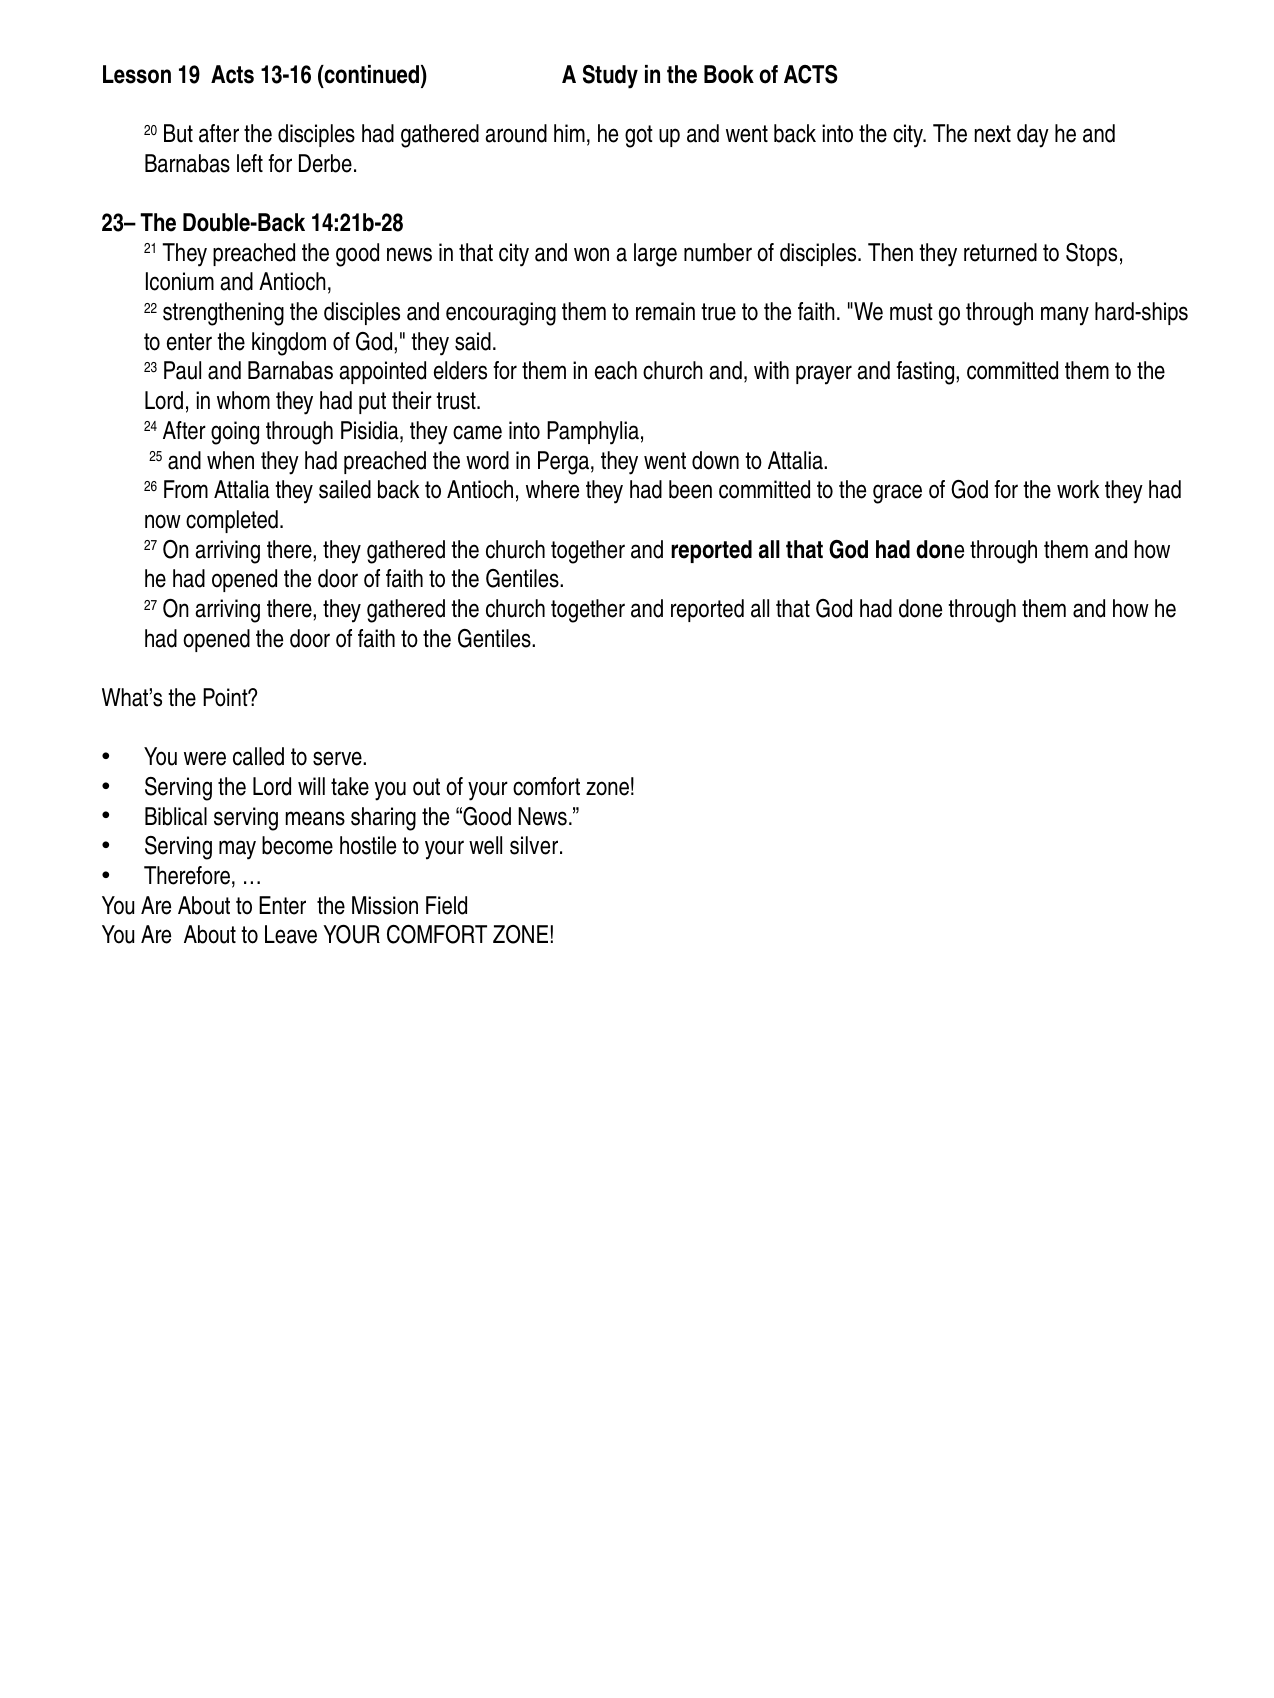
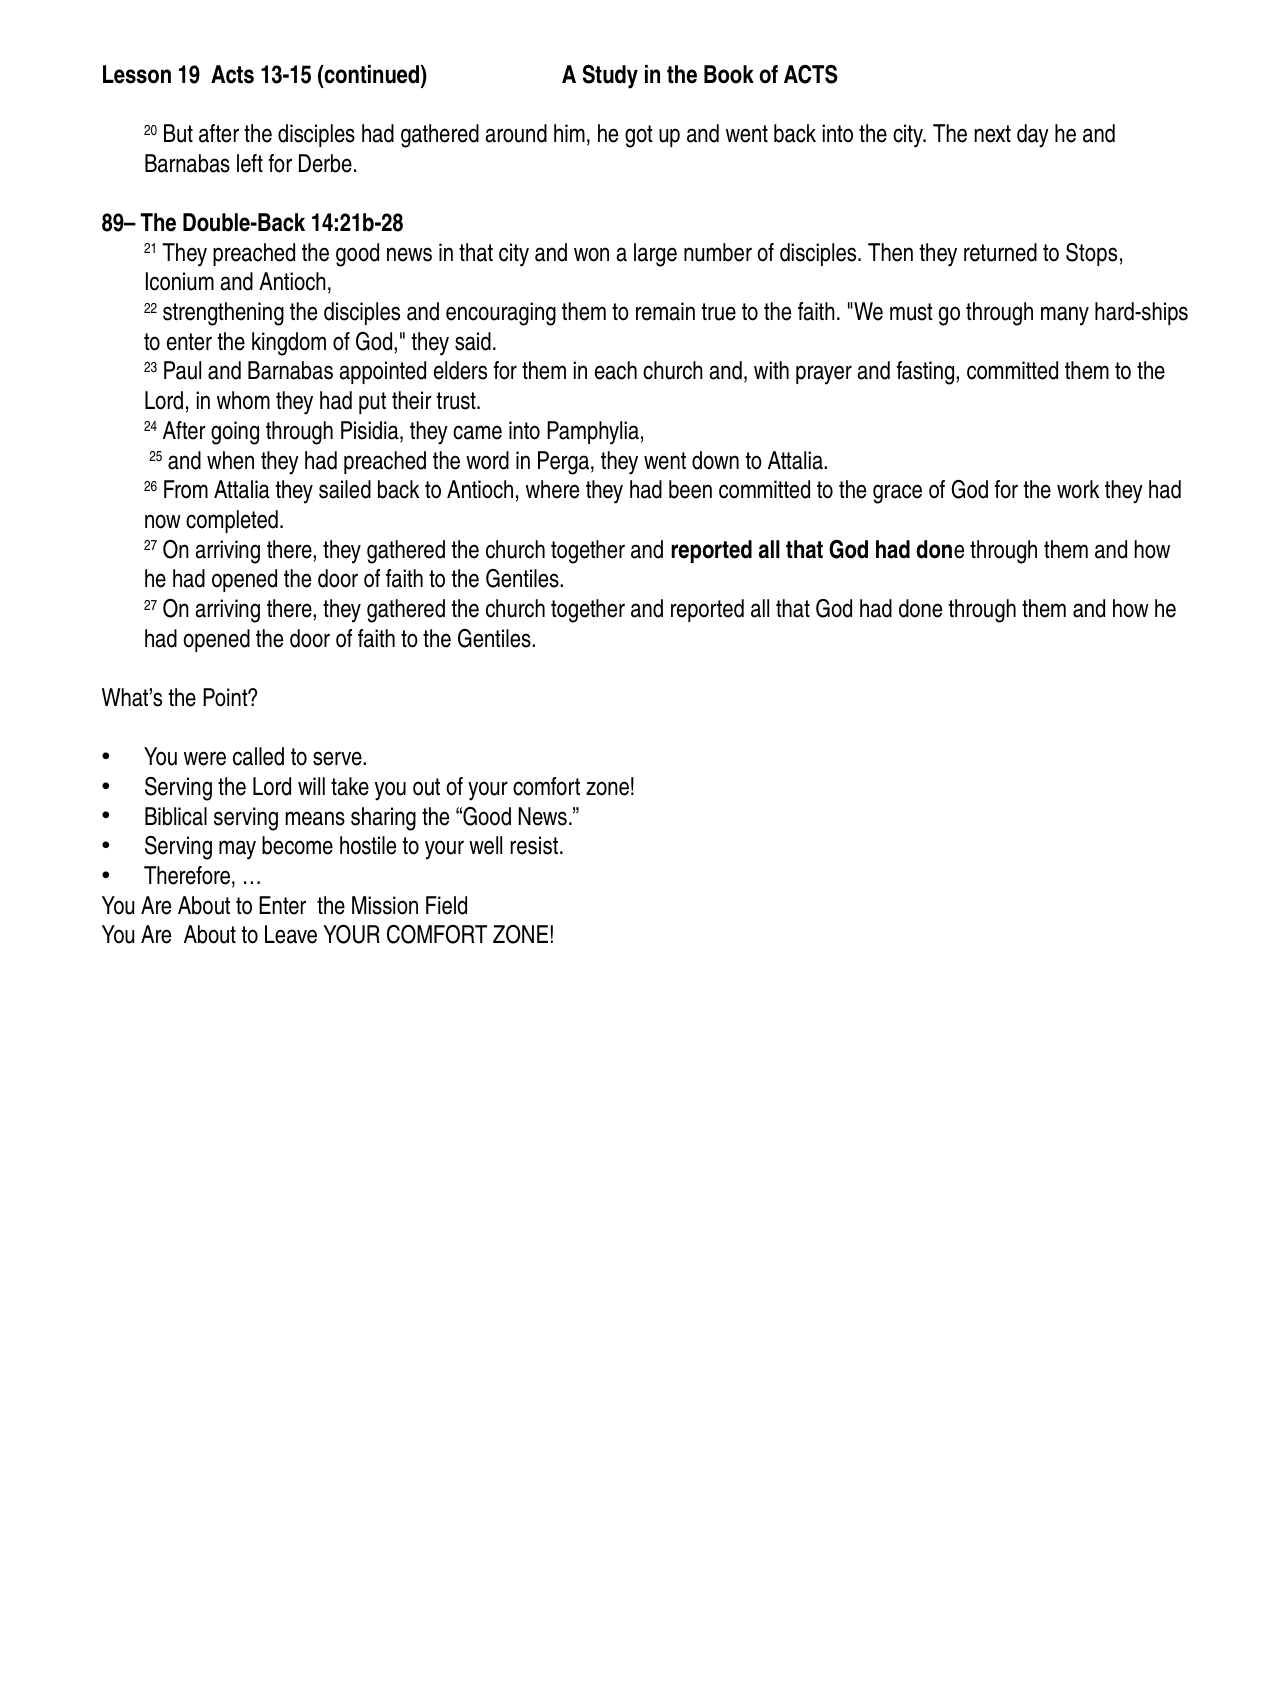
13-16: 13-16 -> 13-15 (286, 75)
23–: 23– -> 89– (118, 223)
silver: silver -> resist (537, 847)
